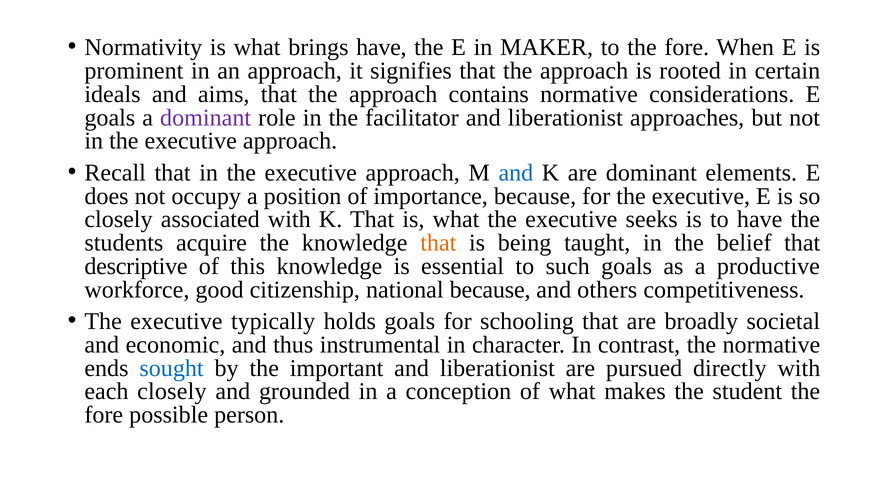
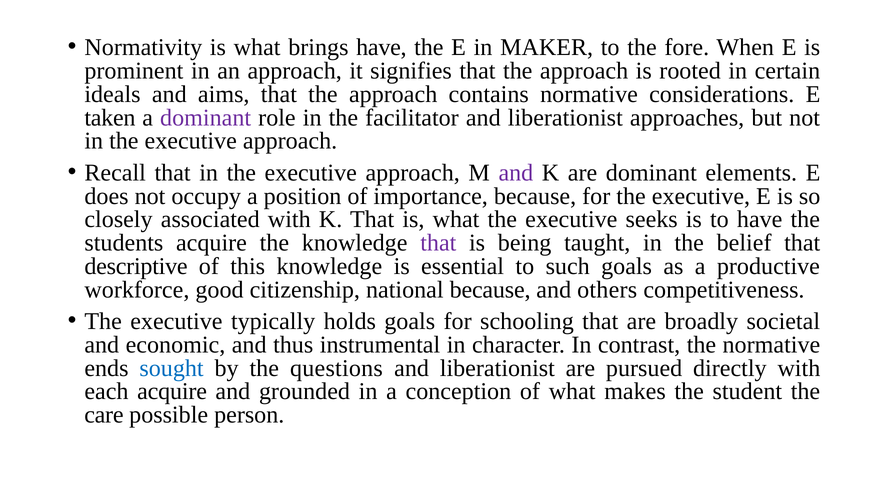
goals: goals -> taken (110, 118)
and colour: blue -> purple (516, 173)
that colour: orange -> purple (438, 243)
important: important -> questions (336, 368)
each closely: closely -> acquire (172, 392)
fore: fore -> care (104, 415)
